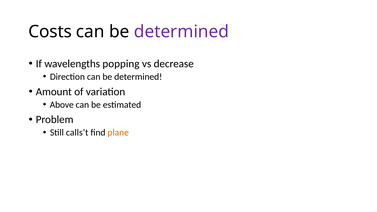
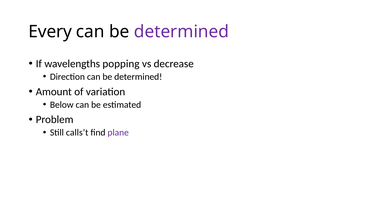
Costs: Costs -> Every (50, 32)
Above: Above -> Below (62, 105)
plane colour: orange -> purple (118, 133)
